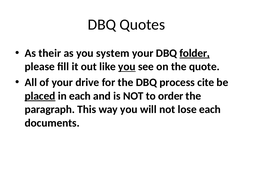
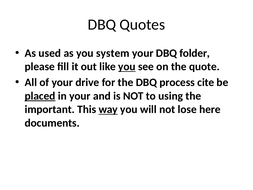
their: their -> used (50, 53)
folder underline: present -> none (195, 53)
in each: each -> your (80, 96)
order: order -> using (171, 96)
paragraph: paragraph -> important (50, 109)
way underline: none -> present (108, 109)
lose each: each -> here (210, 109)
